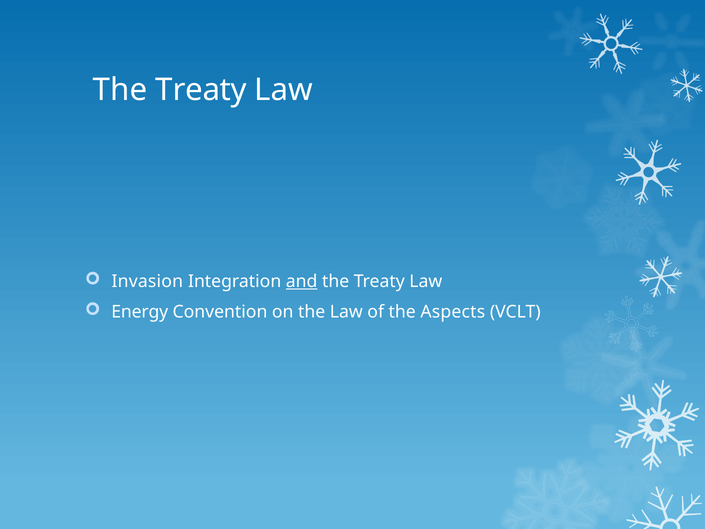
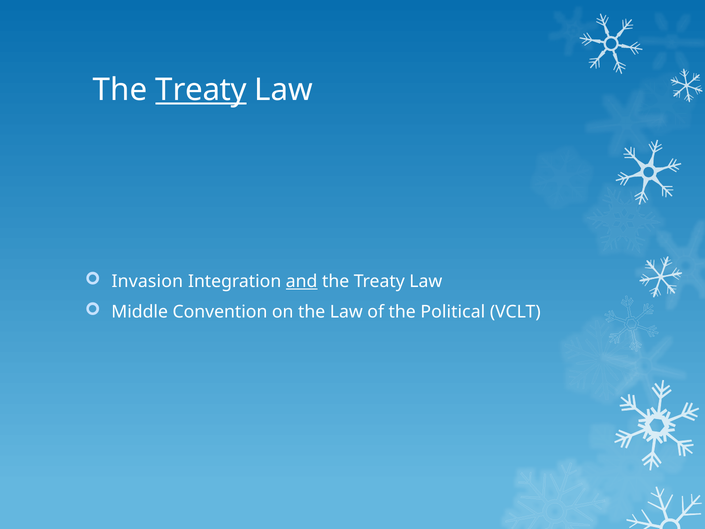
Treaty underline: none -> present (201, 90)
Energy: Energy -> Middle (140, 312)
Aspects: Aspects -> Political (453, 312)
